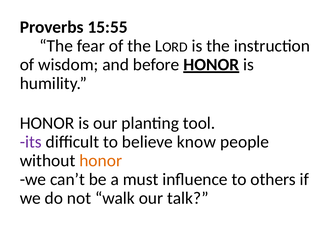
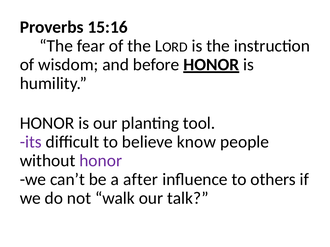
15:55: 15:55 -> 15:16 (108, 27)
honor colour: orange -> purple (101, 161)
must: must -> after (141, 180)
